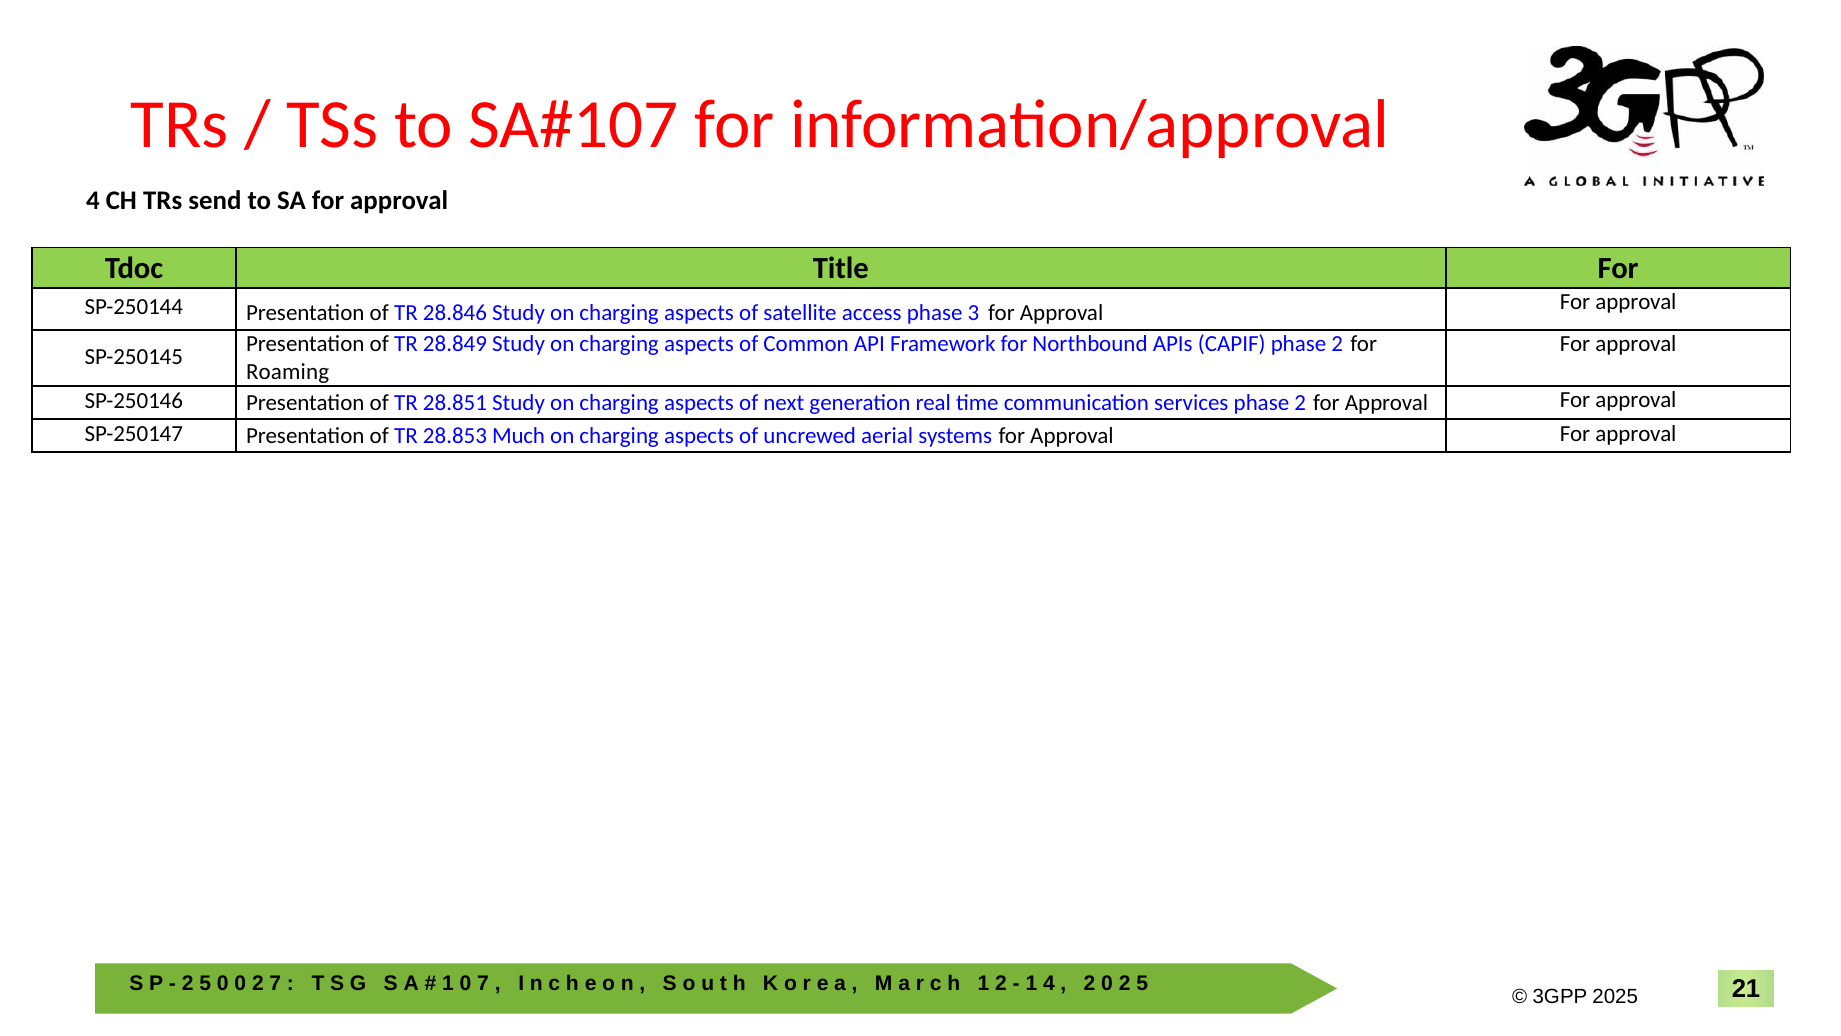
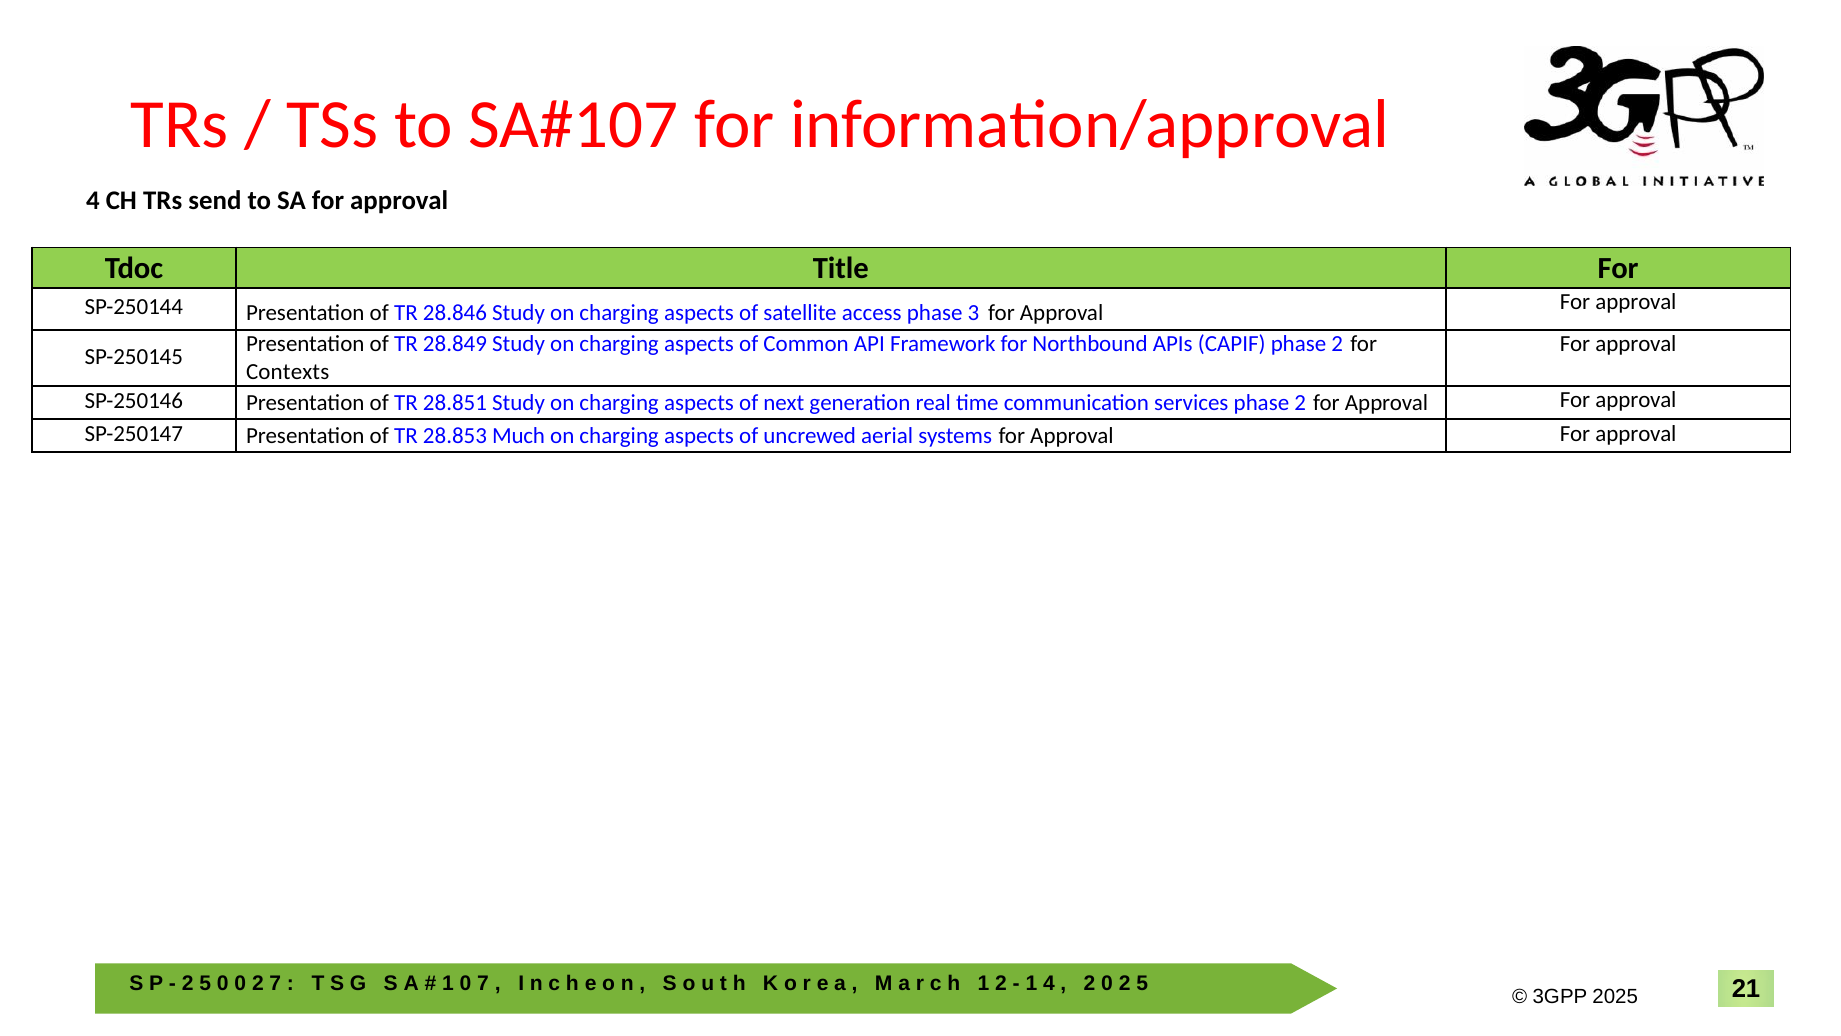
Roaming: Roaming -> Contexts (288, 372)
